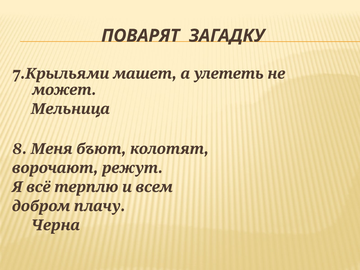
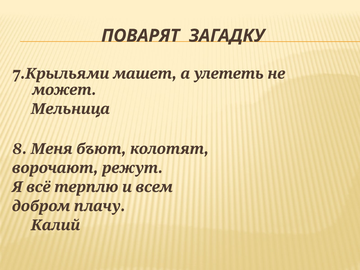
Черна: Черна -> Калий (56, 225)
